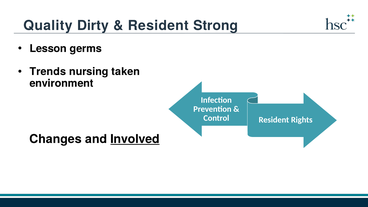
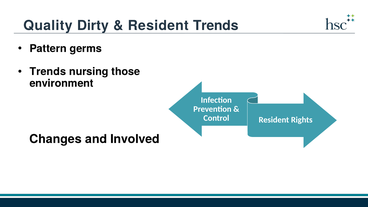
Resident Strong: Strong -> Trends (216, 26)
Lesson: Lesson -> Pattern (48, 49)
taken: taken -> those (126, 72)
Involved underline: present -> none (135, 139)
